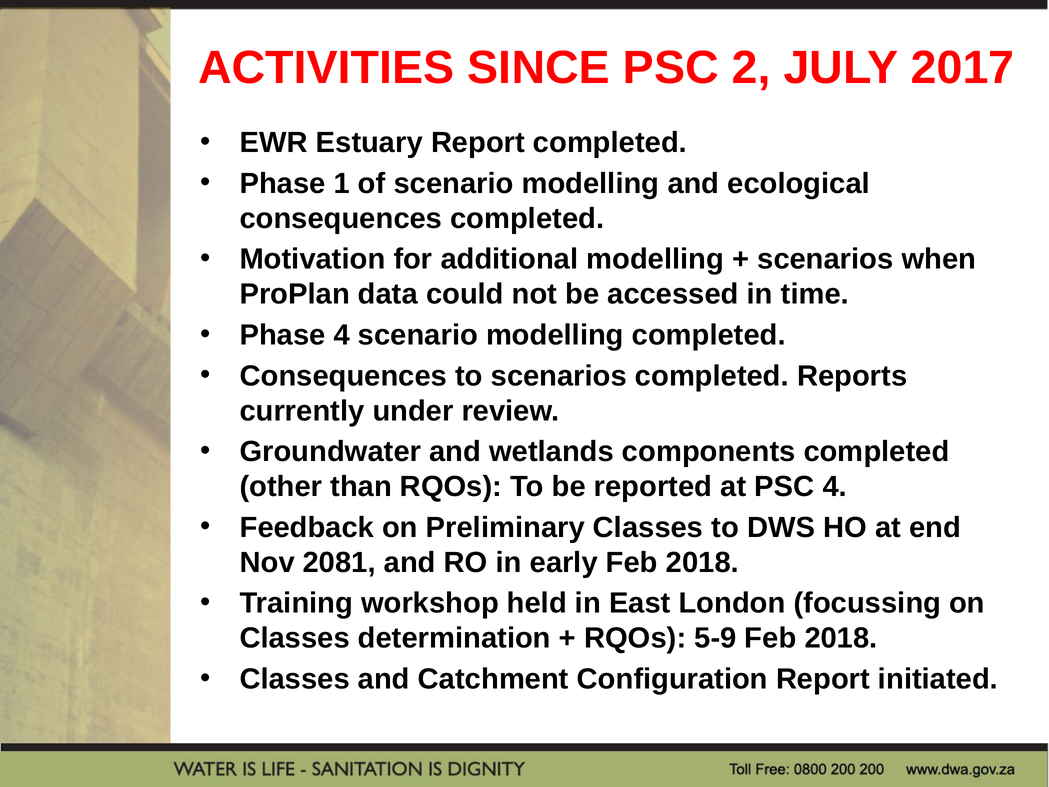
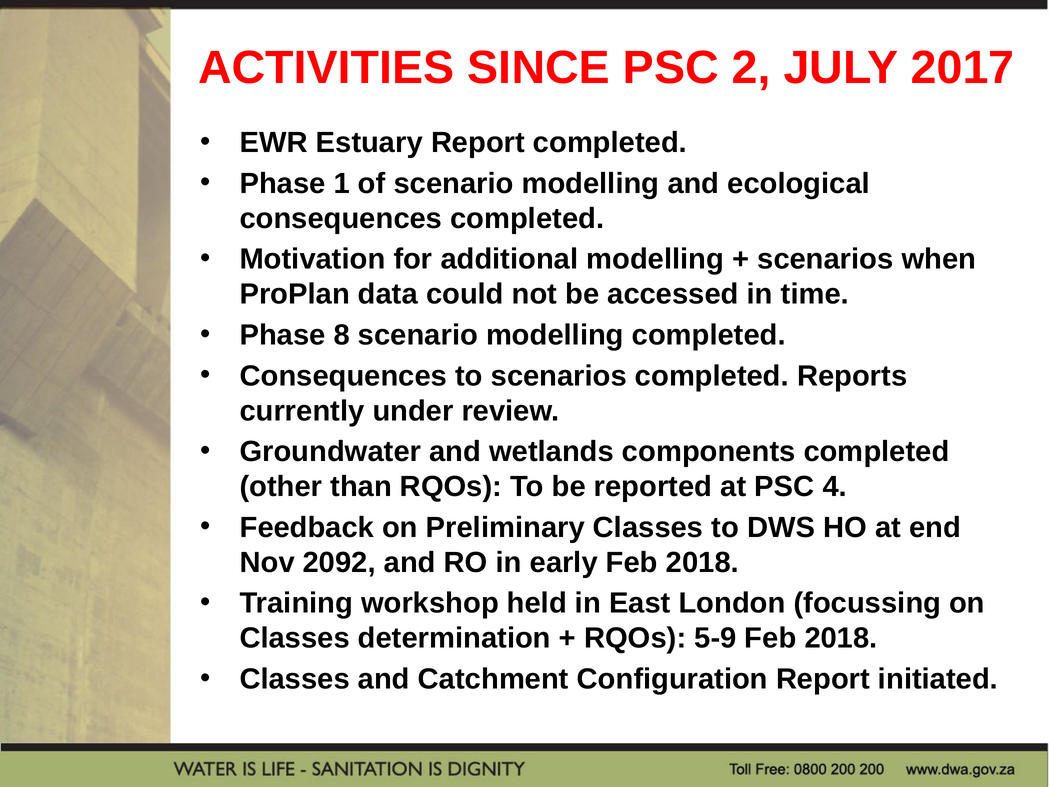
Phase 4: 4 -> 8 (342, 335)
2081: 2081 -> 2092 (339, 562)
